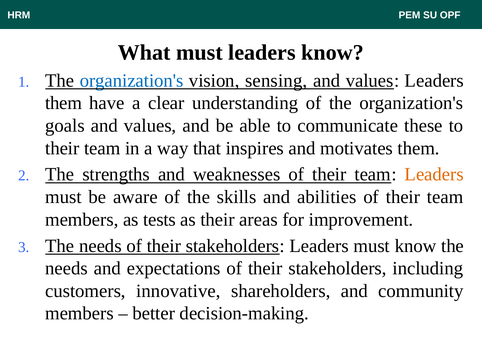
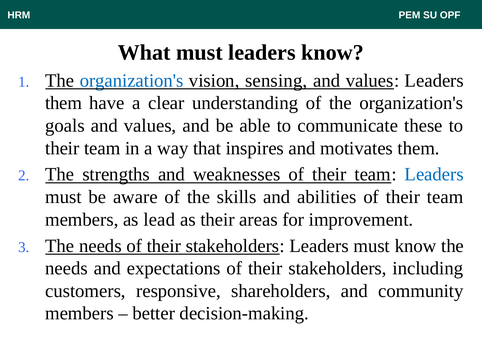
Leaders colour: orange -> blue (434, 174)
tests: tests -> lead (159, 219)
innovative: innovative -> responsive (178, 291)
